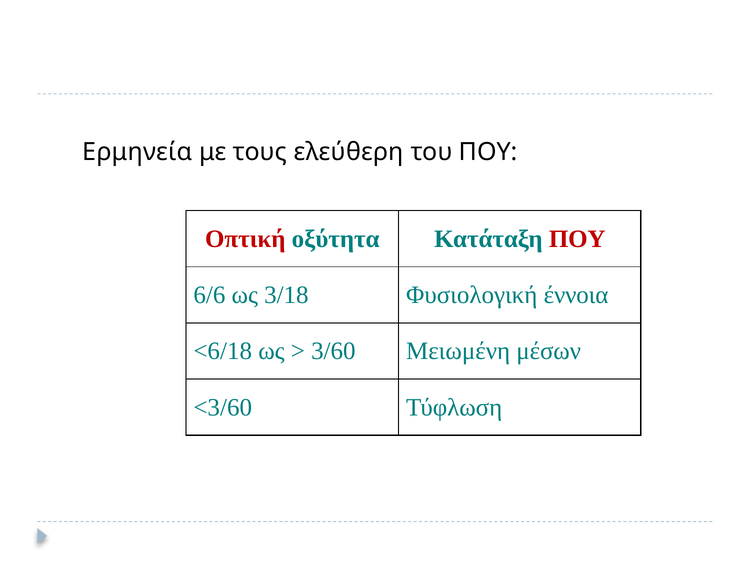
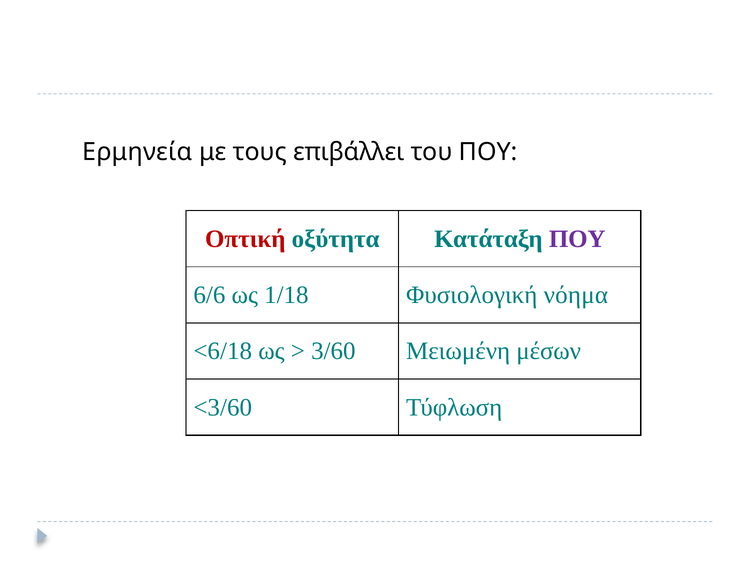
ελεύθερη: ελεύθερη -> επιβάλλει (349, 152)
ΠΟΥ colour: red -> purple (577, 239)
3/18: 3/18 -> 1/18 (286, 295)
έννοια: έννοια -> νόημα (576, 295)
